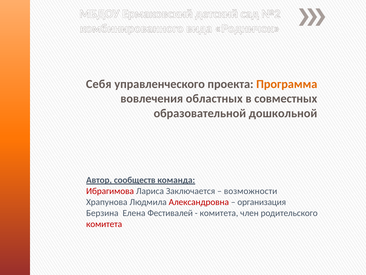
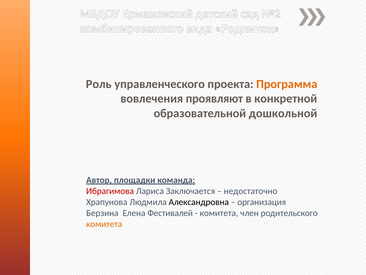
Себя: Себя -> Роль (99, 84)
областных: областных -> проявляют (214, 98)
совместных: совместных -> конкретной (286, 98)
сообществ: сообществ -> площадки (135, 180)
возможности: возможности -> недостаточно (251, 191)
Александровна colour: red -> black (199, 202)
комитета colour: red -> orange (104, 224)
